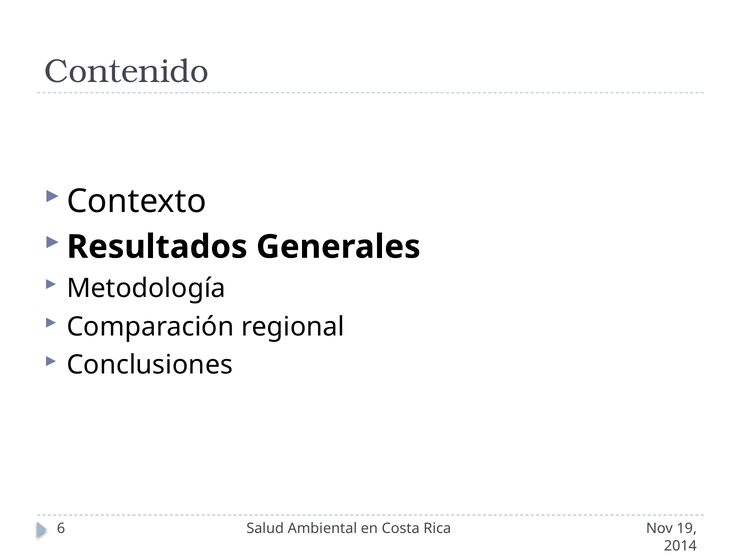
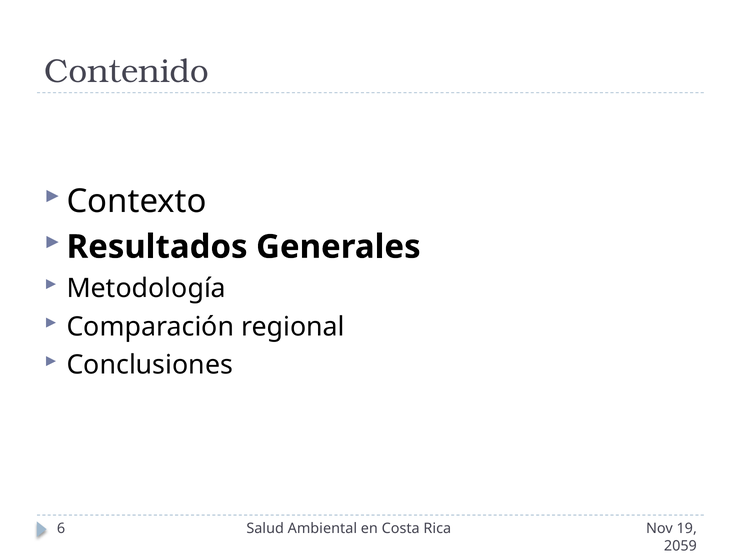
2014: 2014 -> 2059 (680, 546)
